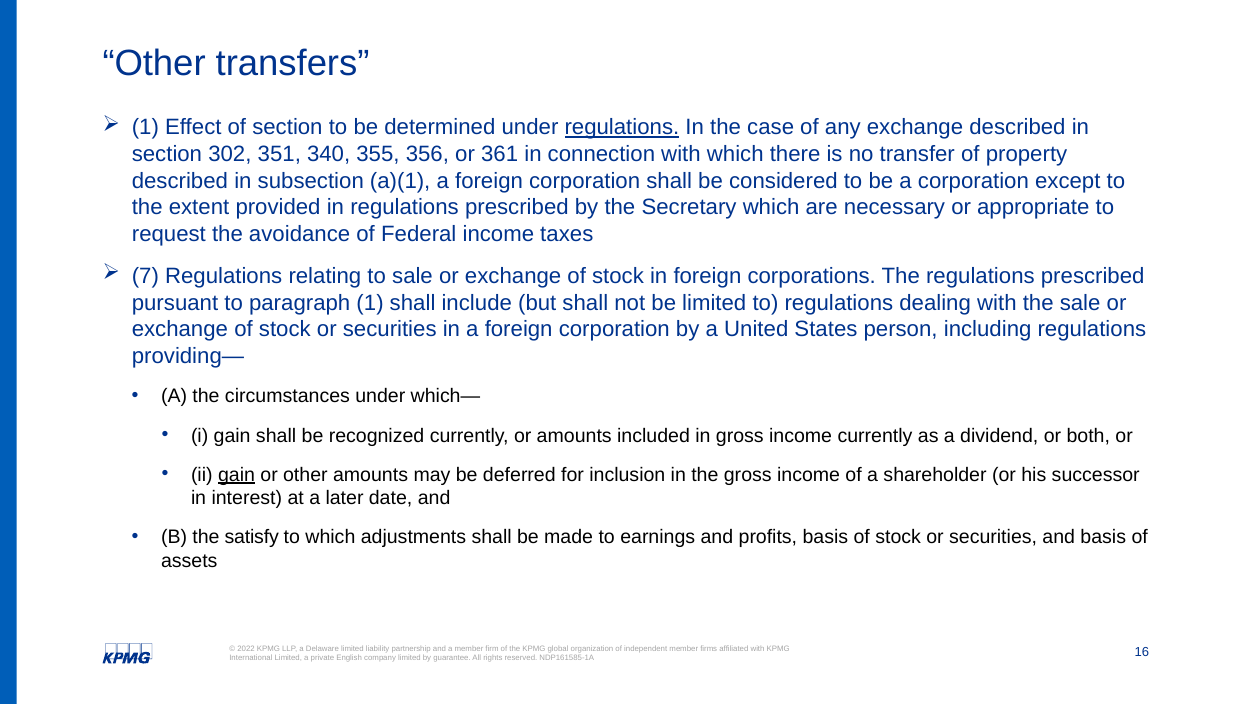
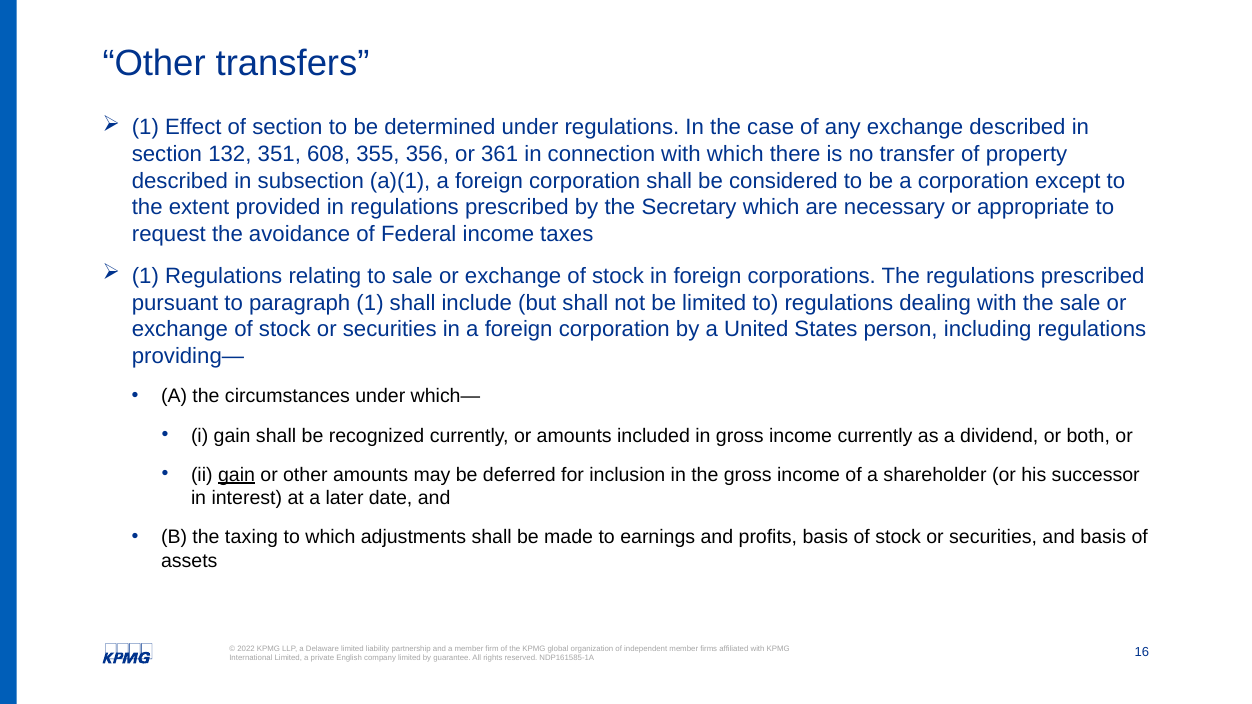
regulations underline: present -> none (622, 128)
302: 302 -> 132 (230, 154)
340: 340 -> 608 (329, 154)
7: 7 -> 1 (145, 276)
satisfy: satisfy -> taxing (252, 537)
